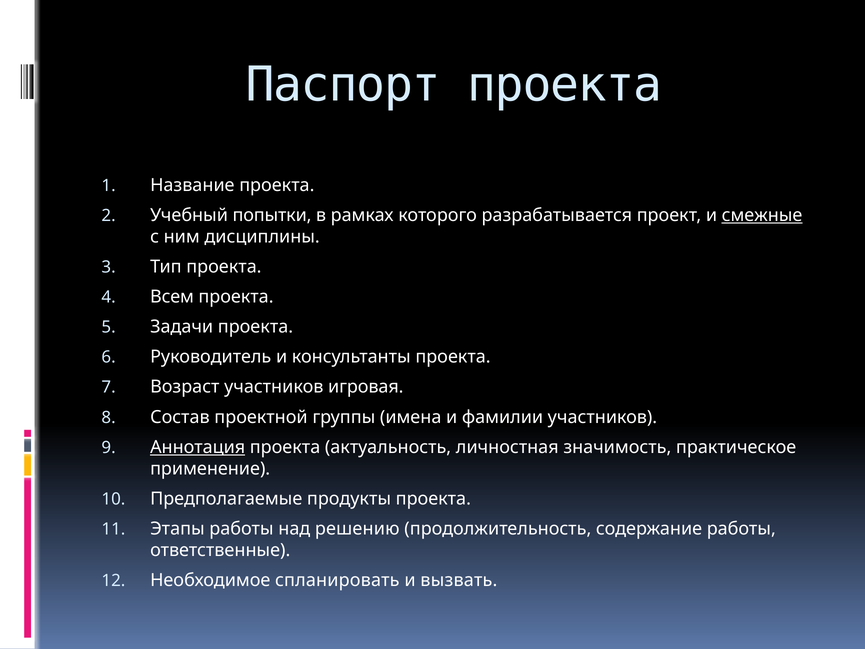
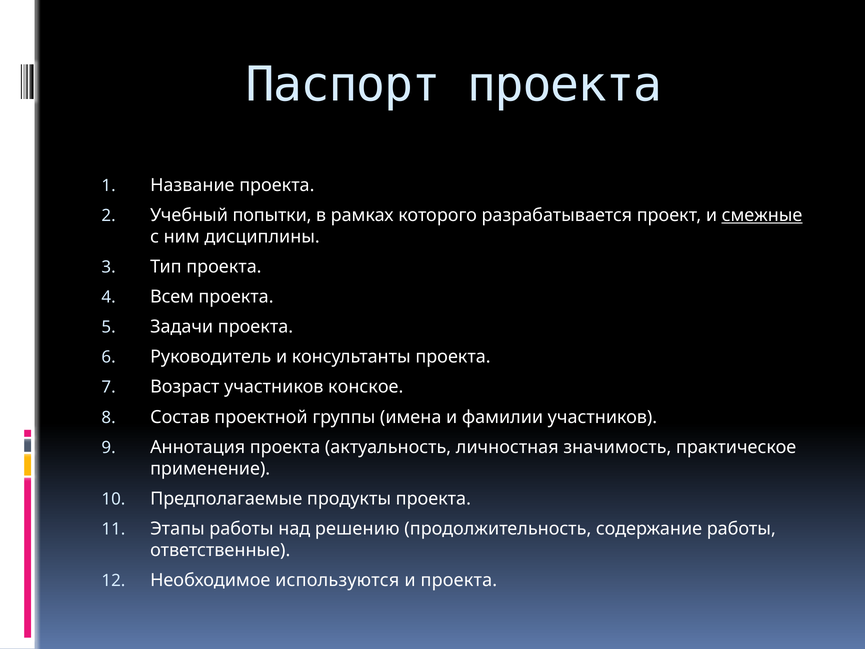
игровая: игровая -> конское (366, 387)
Аннотация underline: present -> none (198, 447)
спланировать: спланировать -> используются (337, 580)
и вызвать: вызвать -> проекта (459, 580)
